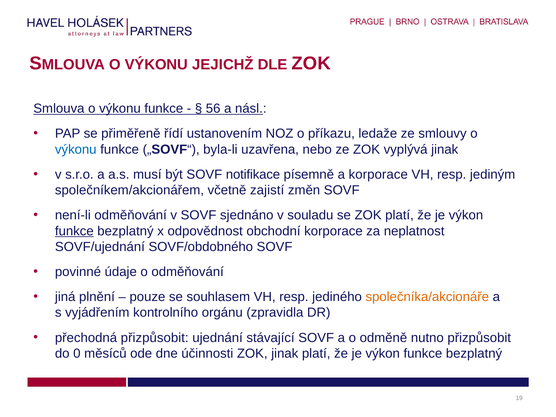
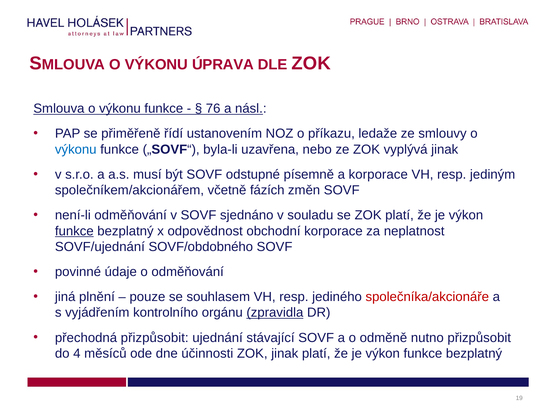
JEJICHŽ: JEJICHŽ -> ÚPRAVA (223, 64)
56: 56 -> 76 (213, 109)
notifikace: notifikace -> odstupné (253, 174)
zajistí: zajistí -> fázích (267, 190)
společníka/akcionáře colour: orange -> red (427, 297)
zpravidla underline: none -> present (275, 313)
0: 0 -> 4 (77, 353)
